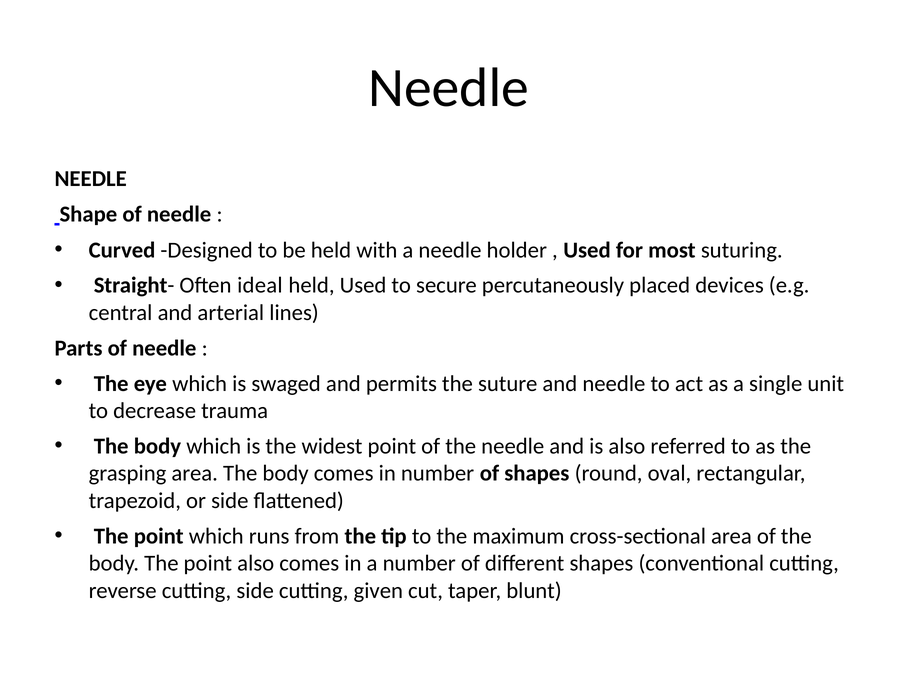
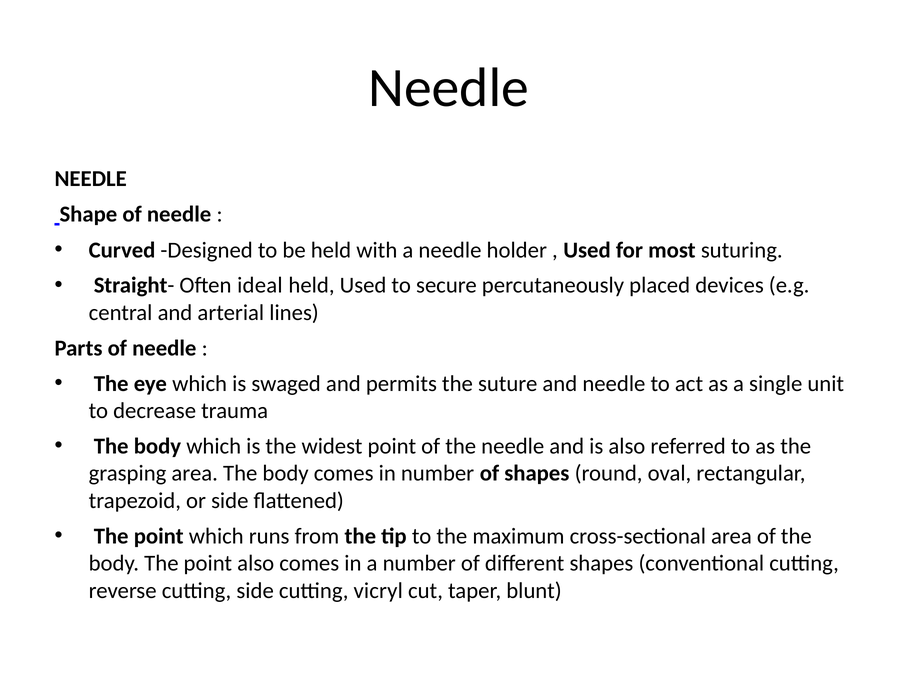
given: given -> vicryl (378, 591)
